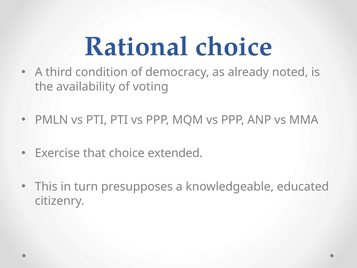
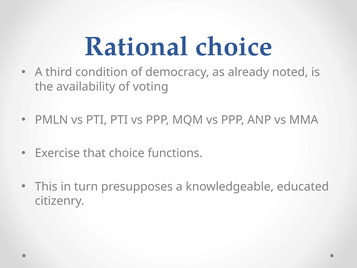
extended: extended -> functions (175, 153)
